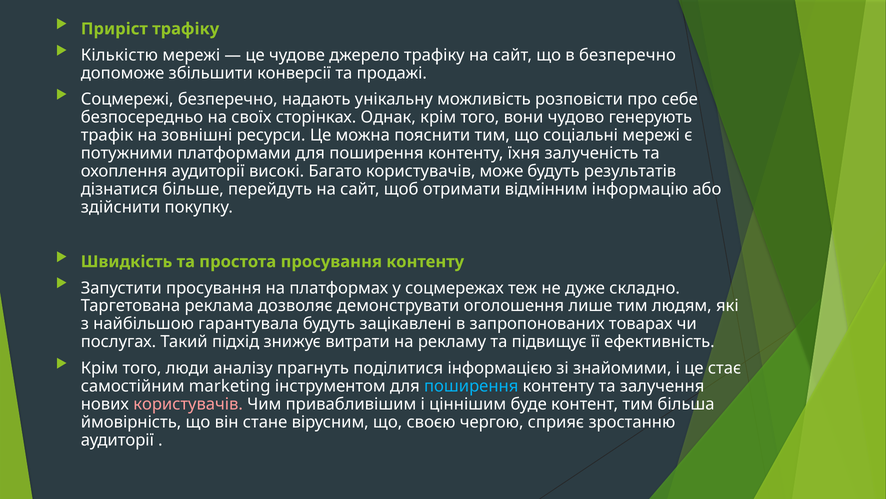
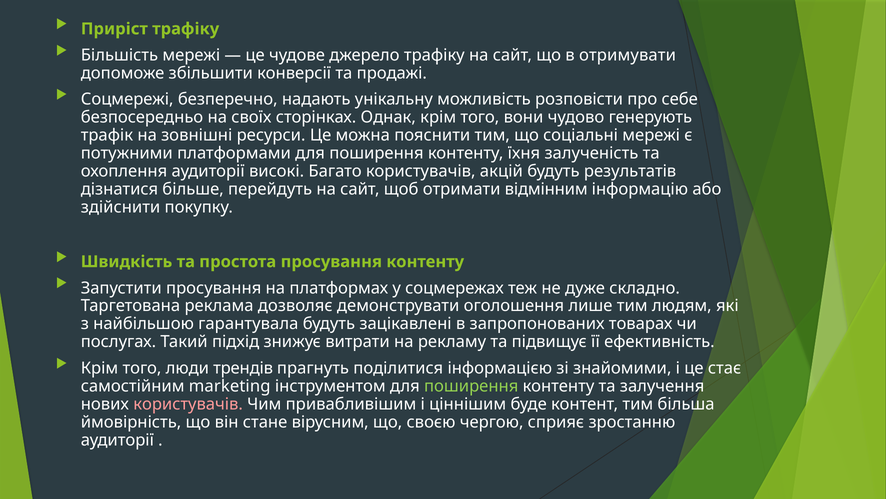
Кількістю: Кількістю -> Більшість (119, 55)
в безперечно: безперечно -> отримувати (628, 55)
може: може -> акцій (501, 171)
аналізу: аналізу -> трендів (243, 368)
поширення colour: light blue -> light green (471, 386)
